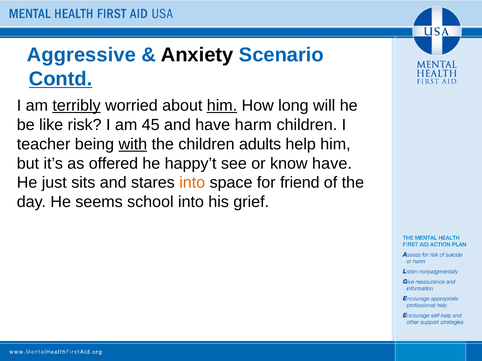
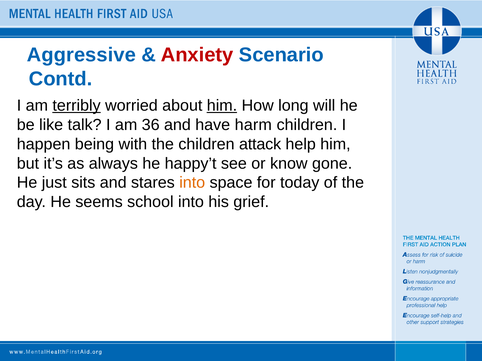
Anxiety colour: black -> red (197, 55)
Contd underline: present -> none (61, 79)
risk: risk -> talk (85, 125)
45: 45 -> 36 (151, 125)
teacher: teacher -> happen (44, 144)
with underline: present -> none (133, 144)
adults: adults -> attack (260, 144)
offered: offered -> always (113, 164)
know have: have -> gone (332, 164)
friend: friend -> today (300, 183)
